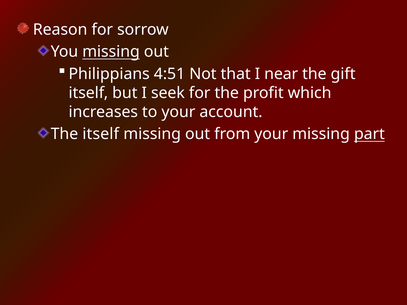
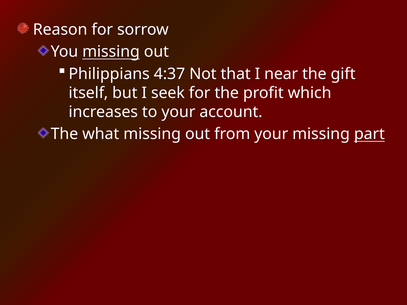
4:51: 4:51 -> 4:37 (169, 74)
The itself: itself -> what (101, 134)
